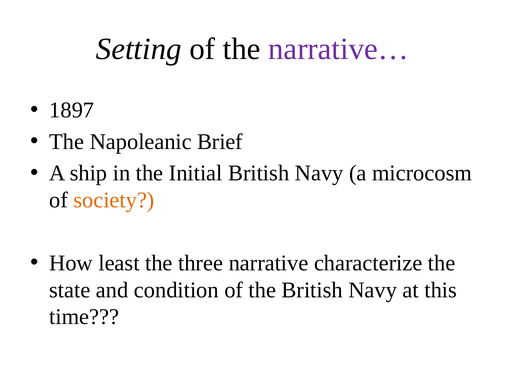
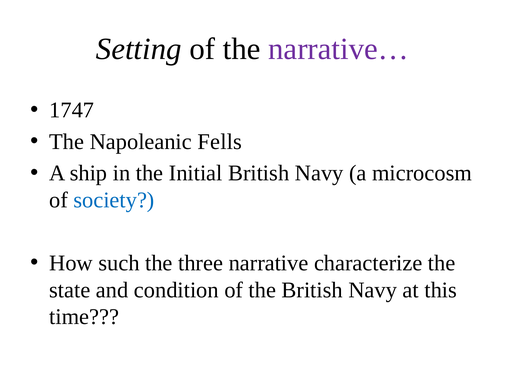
1897: 1897 -> 1747 (72, 110)
Brief: Brief -> Fells (220, 142)
society colour: orange -> blue (114, 200)
least: least -> such (119, 263)
